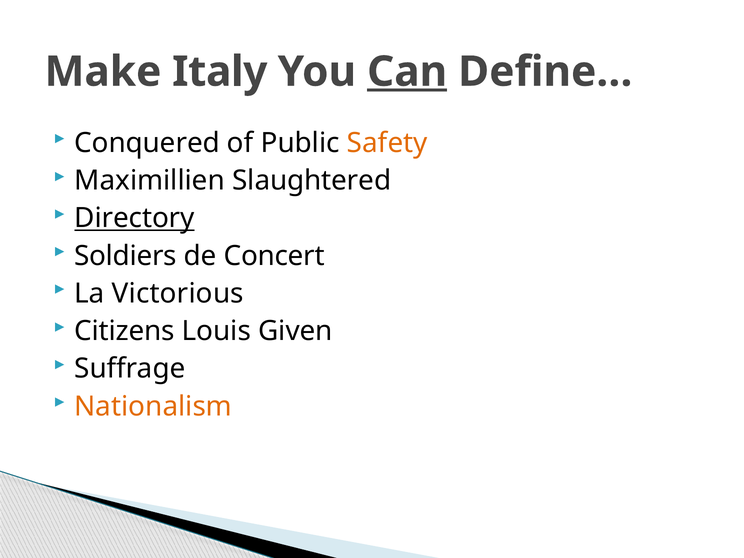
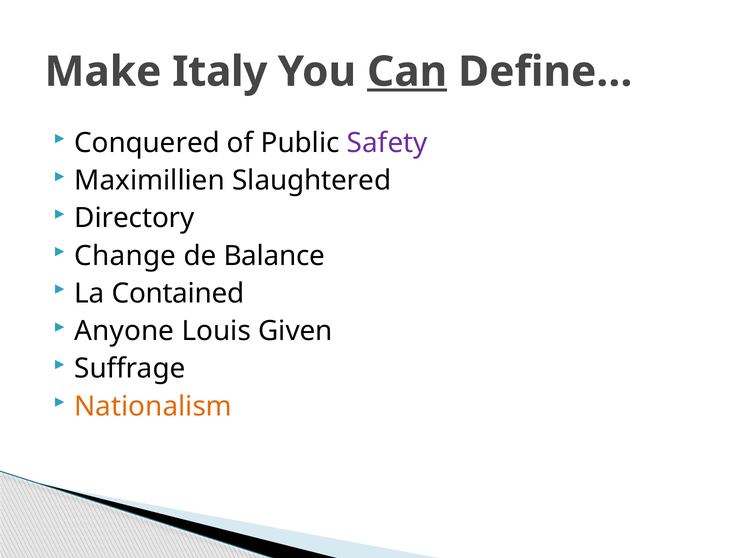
Safety colour: orange -> purple (387, 143)
Directory underline: present -> none (134, 218)
Soldiers: Soldiers -> Change (125, 256)
Concert: Concert -> Balance (274, 256)
Victorious: Victorious -> Contained (178, 293)
Citizens: Citizens -> Anyone (124, 331)
